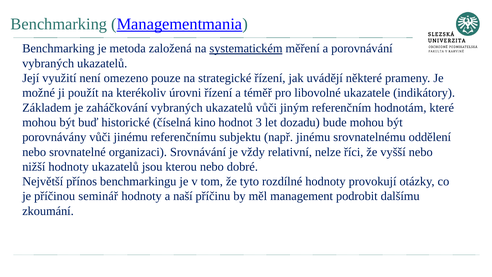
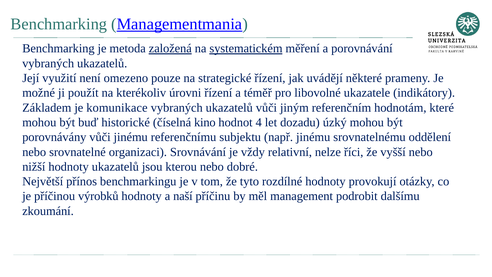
založená underline: none -> present (170, 48)
zaháčkování: zaháčkování -> komunikace (117, 108)
3: 3 -> 4 (259, 122)
bude: bude -> úzký (335, 122)
seminář: seminář -> výrobků (98, 196)
